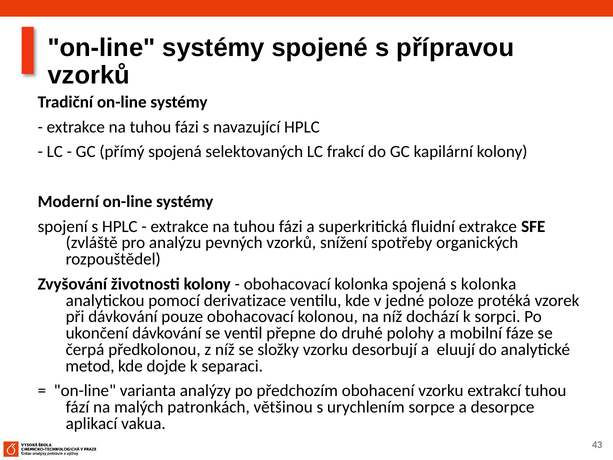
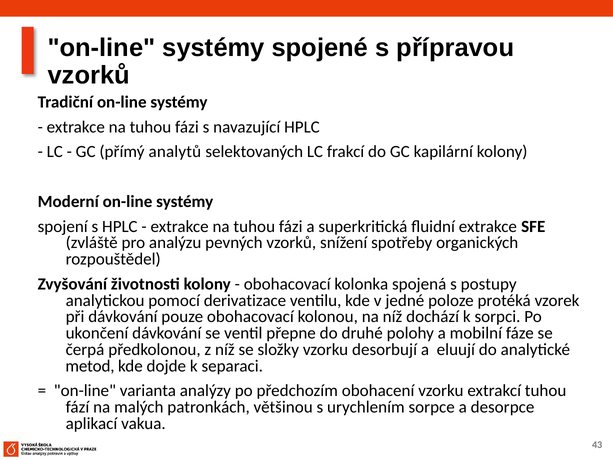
přímý spojená: spojená -> analytů (175, 152)
s kolonka: kolonka -> postupy (489, 284)
